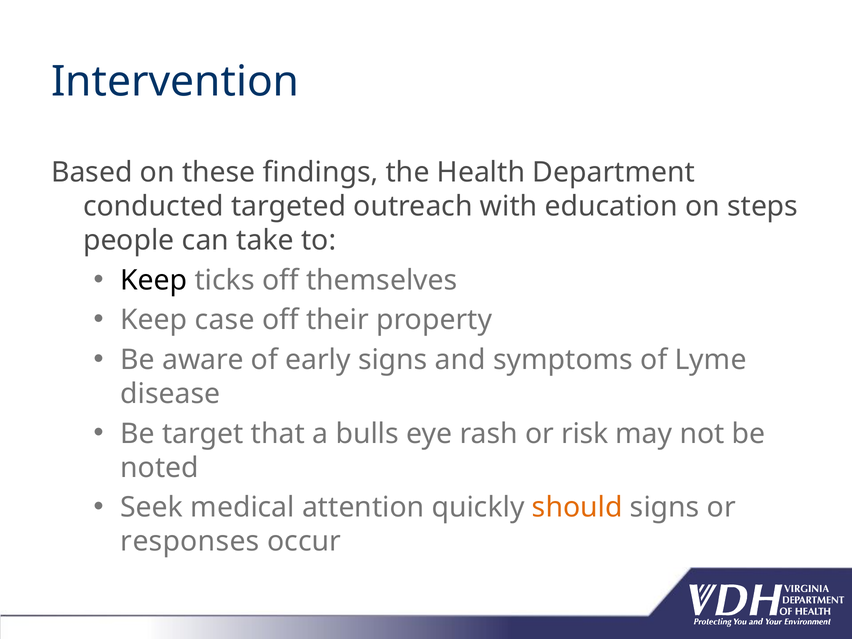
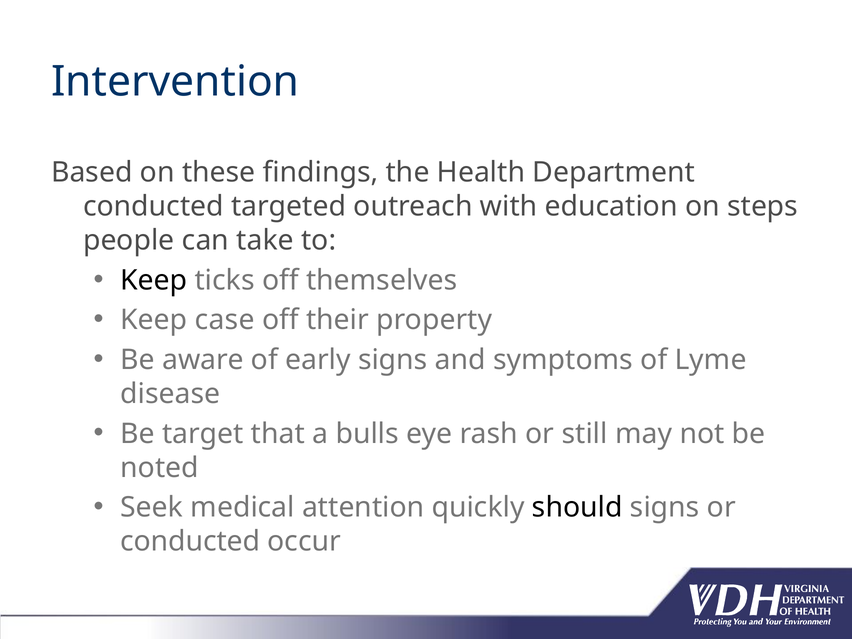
risk: risk -> still (585, 434)
should colour: orange -> black (577, 507)
responses: responses -> conducted (190, 542)
